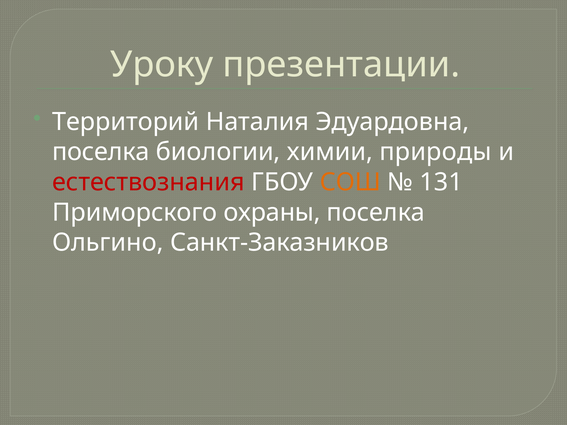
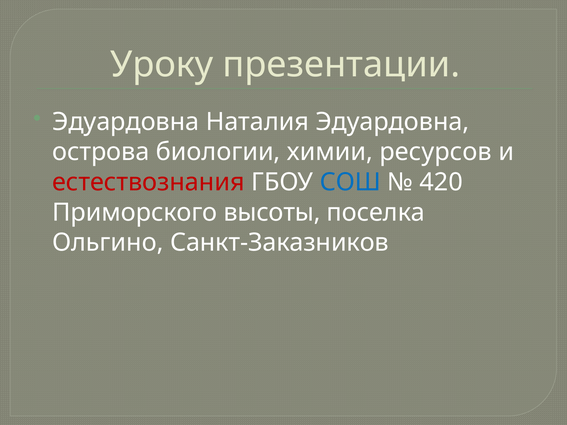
Территорий: Территорий -> Эдуардовна (126, 122)
поселка: поселка -> острова (101, 152)
природы: природы -> ресурсов (436, 152)
СОШ colour: orange -> blue (350, 182)
131: 131 -> 420 (441, 182)
охраны: охраны -> высоты (272, 213)
